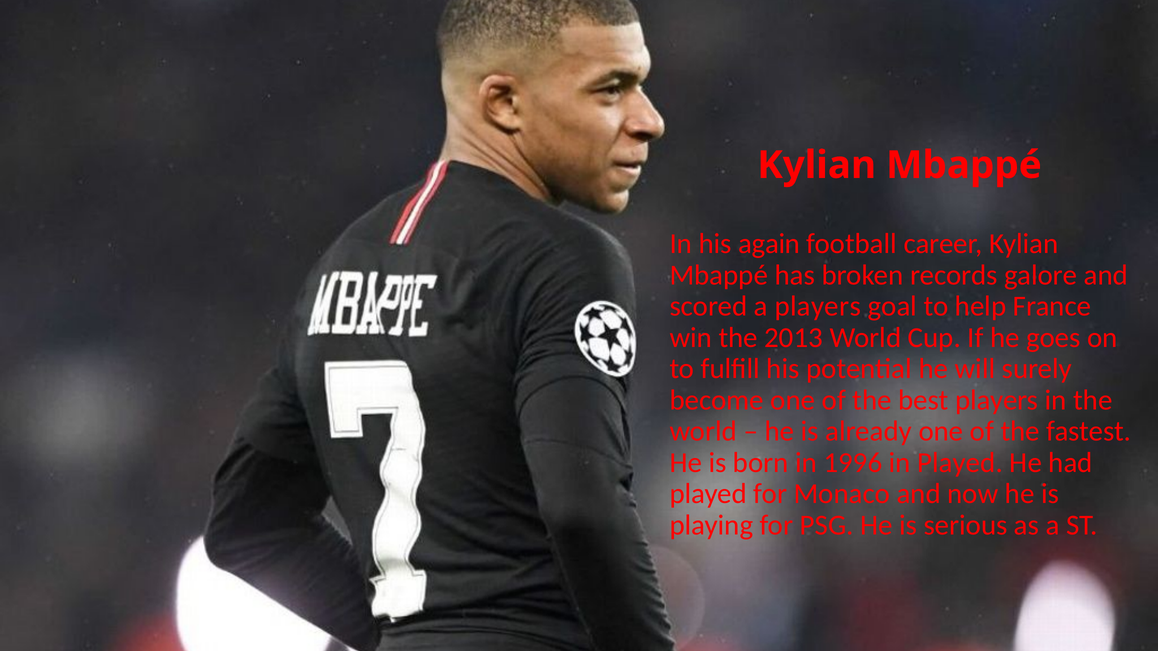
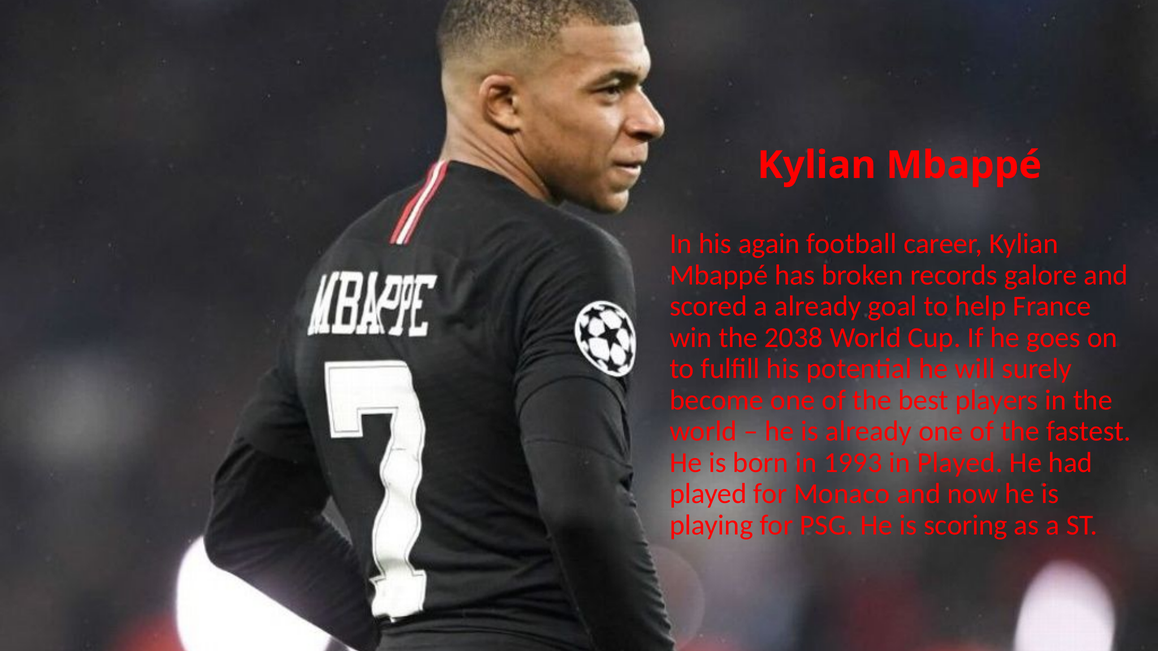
a players: players -> already (818, 307)
2013: 2013 -> 2038 (794, 338)
1996: 1996 -> 1993 (853, 463)
serious: serious -> scoring (966, 525)
